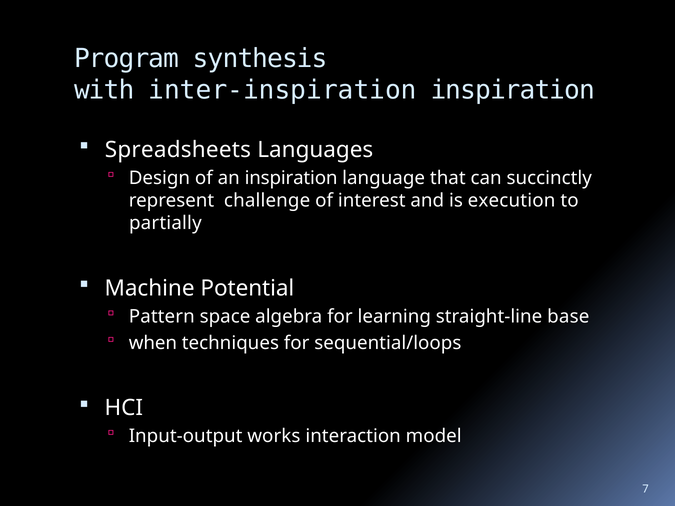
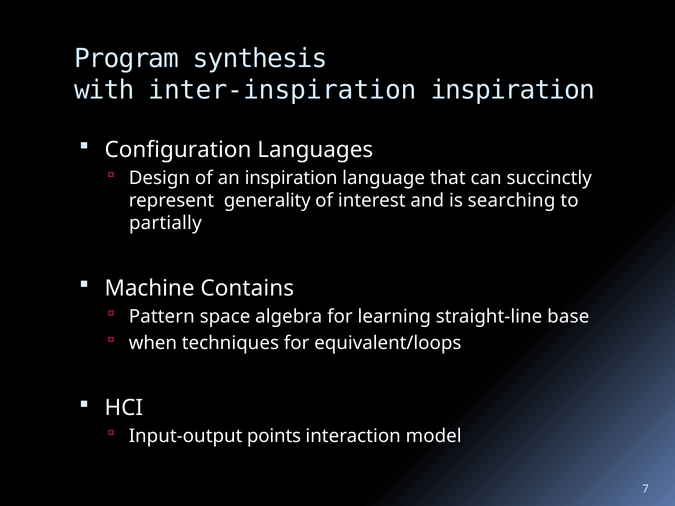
Spreadsheets: Spreadsheets -> Configuration (178, 150)
challenge: challenge -> generality (267, 201)
execution: execution -> searching (512, 201)
Potential: Potential -> Contains (247, 289)
sequential/loops: sequential/loops -> equivalent/loops (388, 343)
works: works -> points (274, 436)
